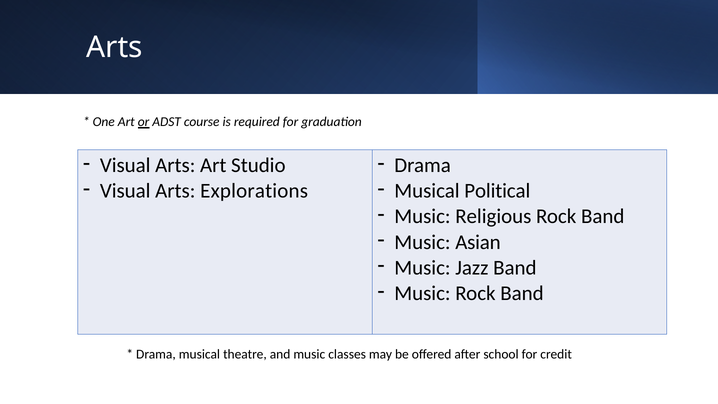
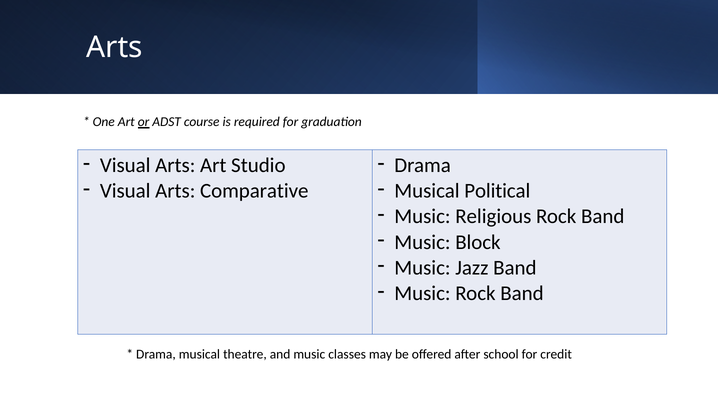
Explorations: Explorations -> Comparative (254, 191)
Asian: Asian -> Block (478, 242)
